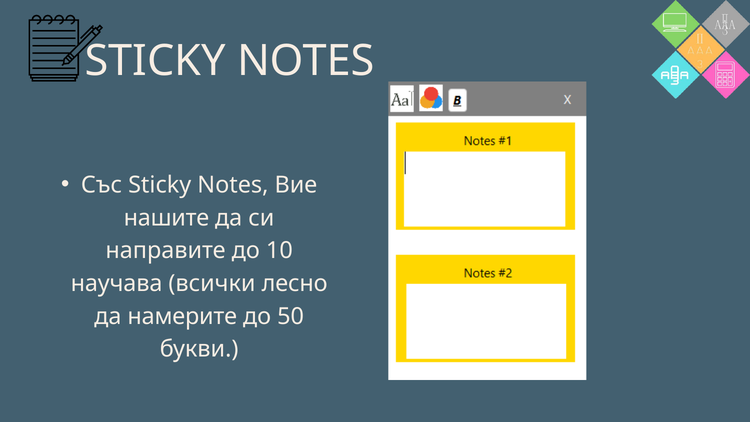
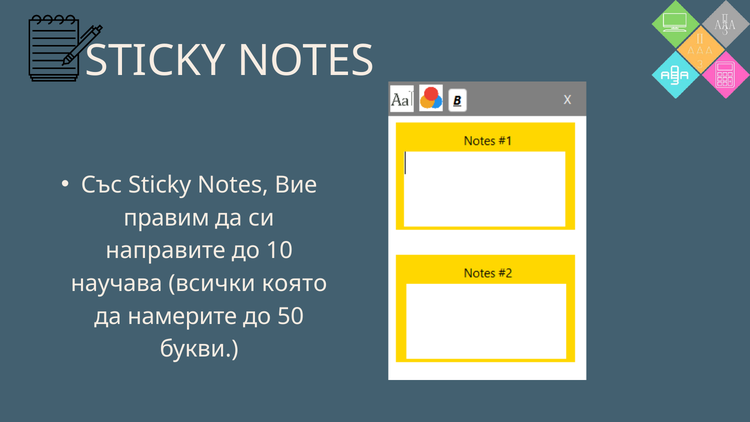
нашите: нашите -> правим (166, 218)
лесно: лесно -> която (294, 283)
